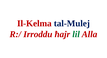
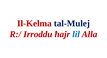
lil colour: green -> blue (76, 34)
